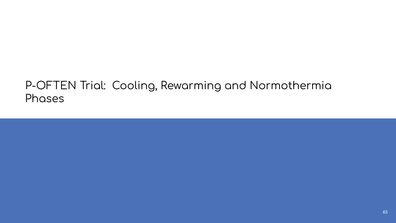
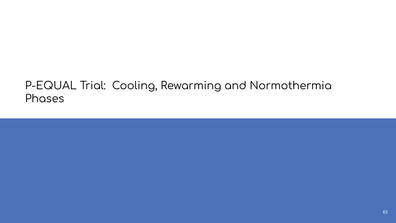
P-OFTEN: P-OFTEN -> P-EQUAL (51, 86)
